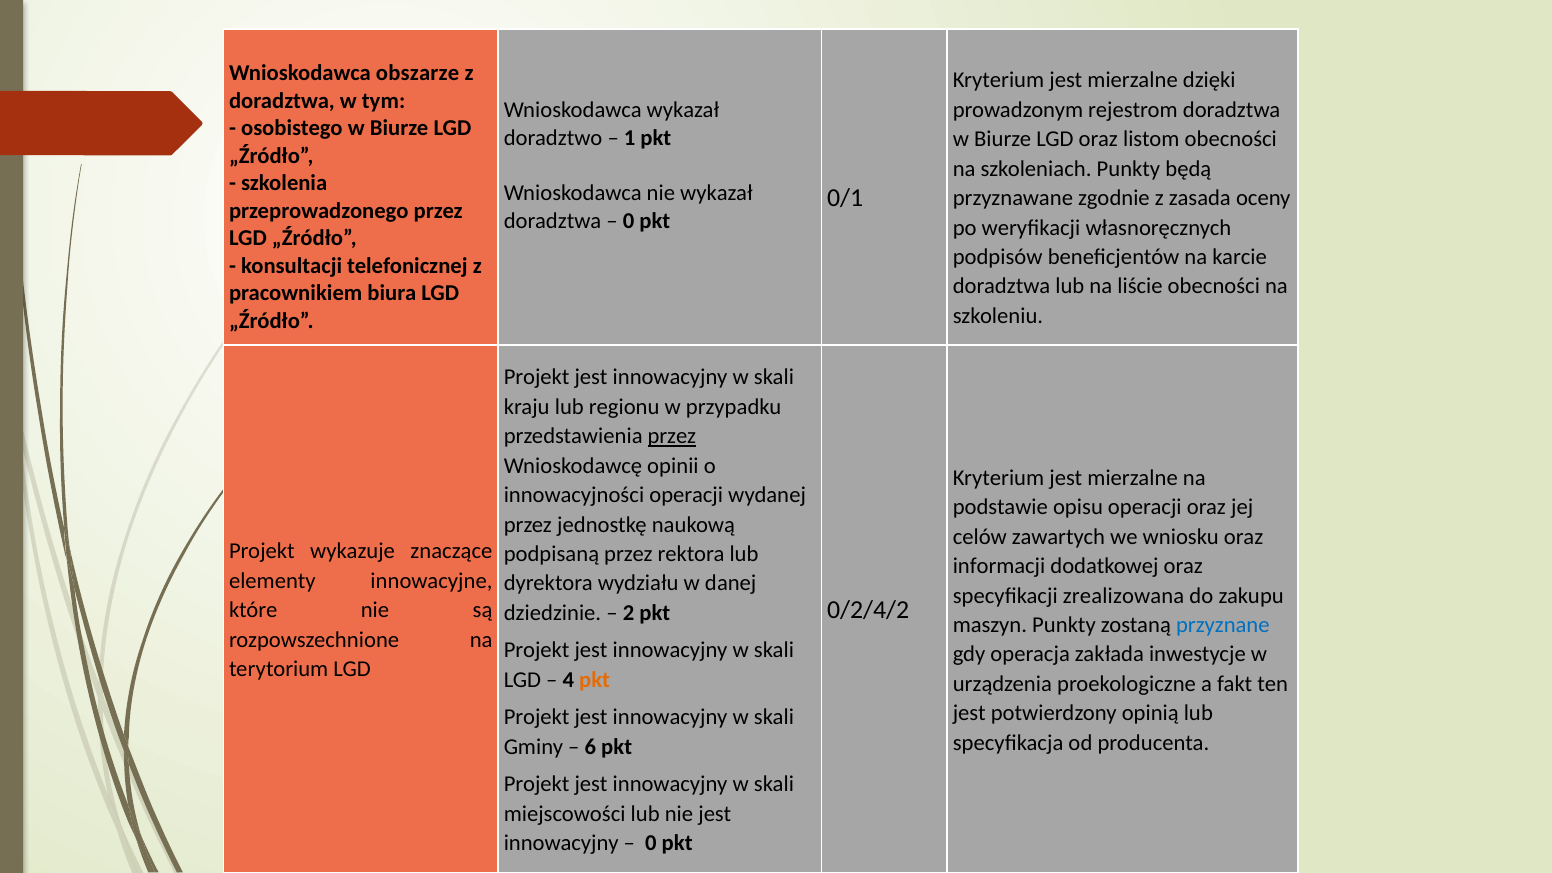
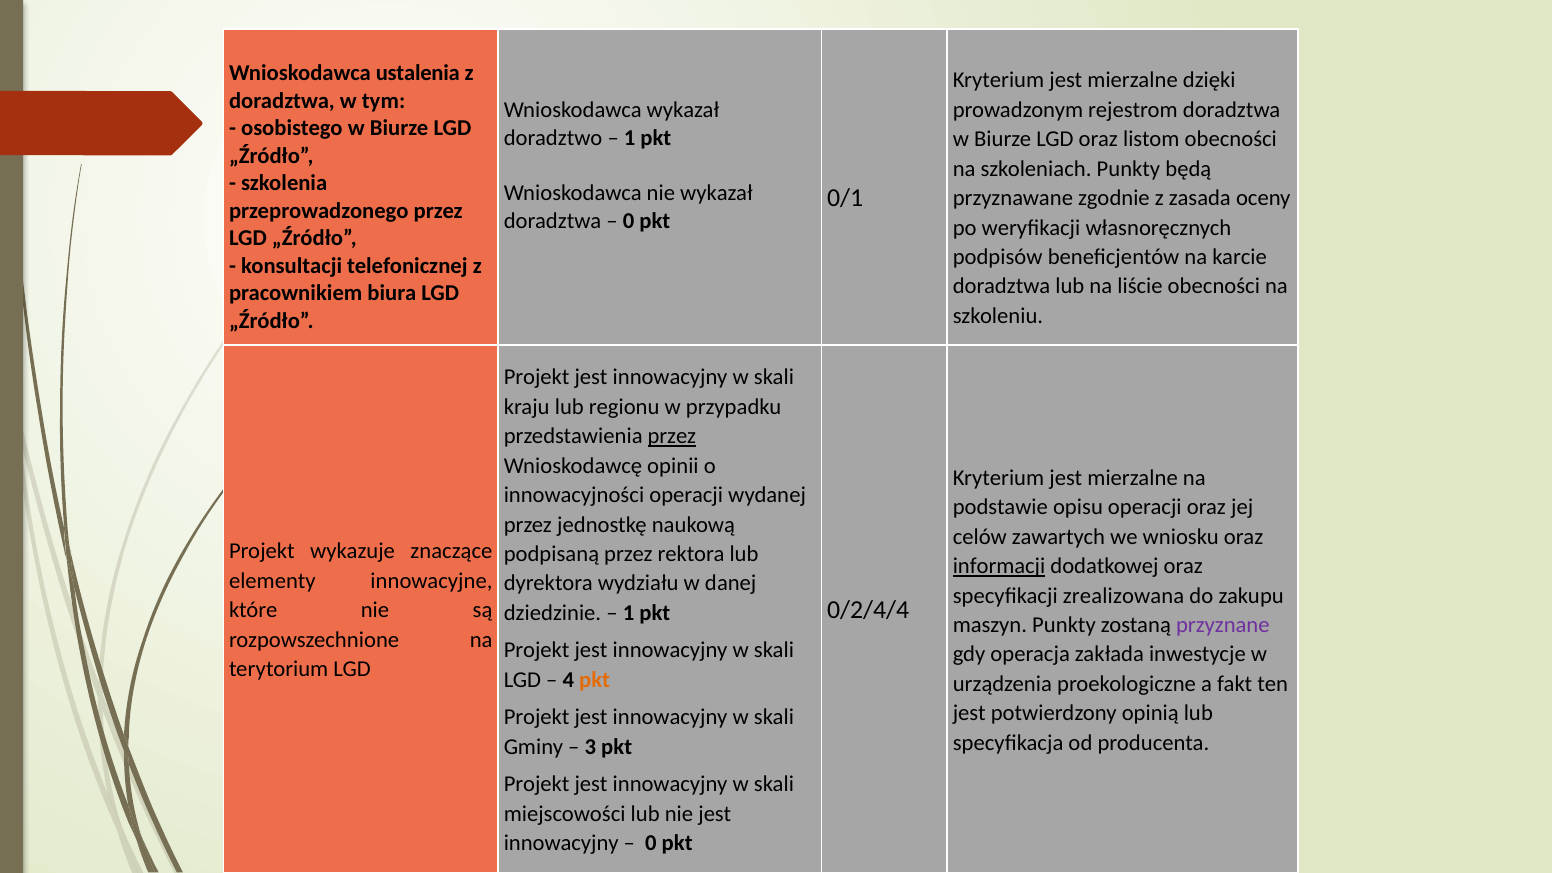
obszarze: obszarze -> ustalenia (418, 73)
informacji underline: none -> present (999, 566)
0/2/4/2: 0/2/4/2 -> 0/2/4/4 (868, 610)
2: 2 -> 1 (629, 613)
przyznane colour: blue -> purple (1223, 625)
6: 6 -> 3 (590, 747)
